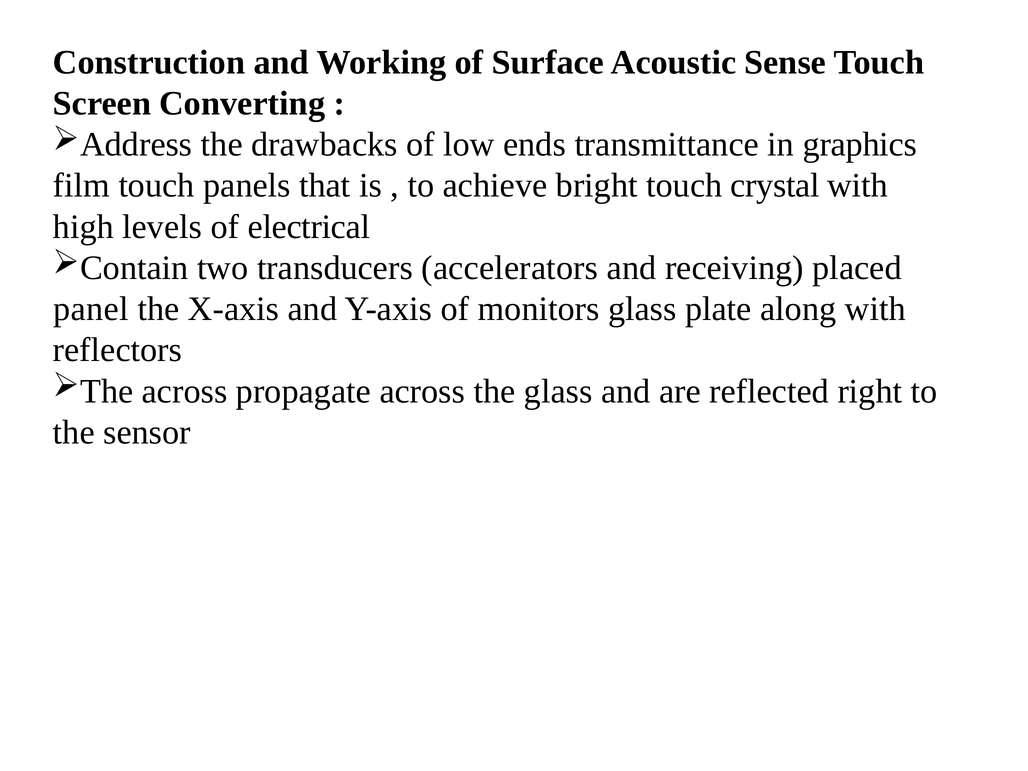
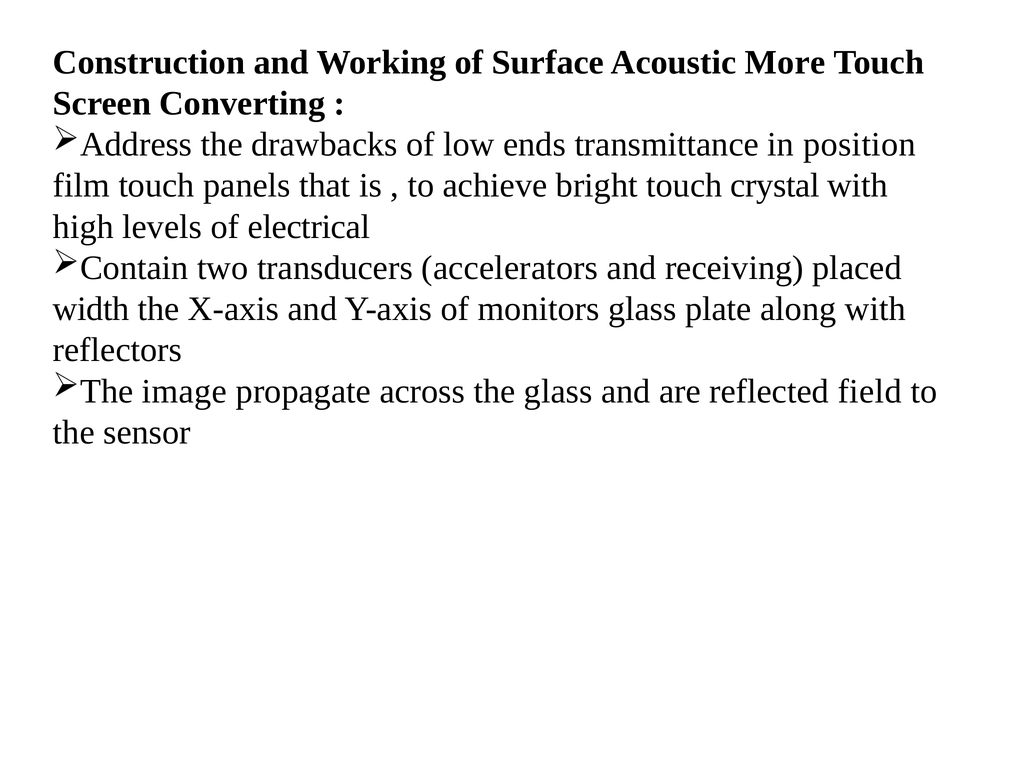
Sense: Sense -> More (785, 62)
graphics: graphics -> position (859, 145)
panel: panel -> width (91, 309)
across: across -> image (184, 391)
right: right -> field (870, 391)
